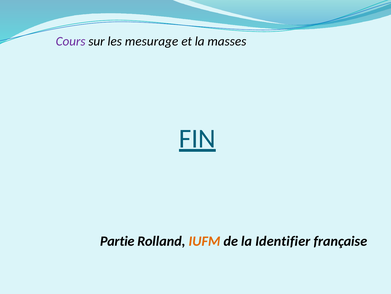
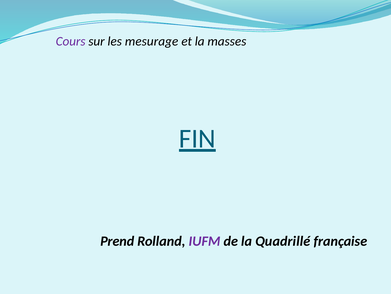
Partie: Partie -> Prend (117, 241)
IUFM colour: orange -> purple (205, 241)
Identifier: Identifier -> Quadrillé (283, 241)
